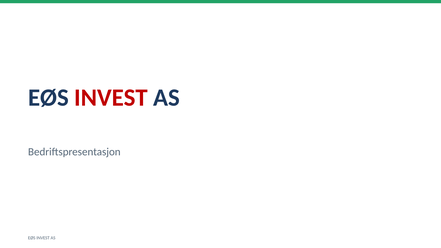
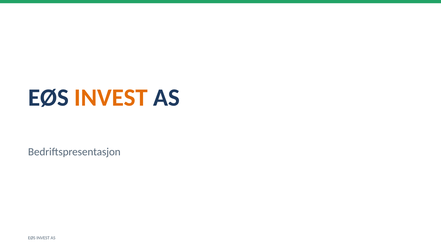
INVEST colour: red -> orange (111, 98)
